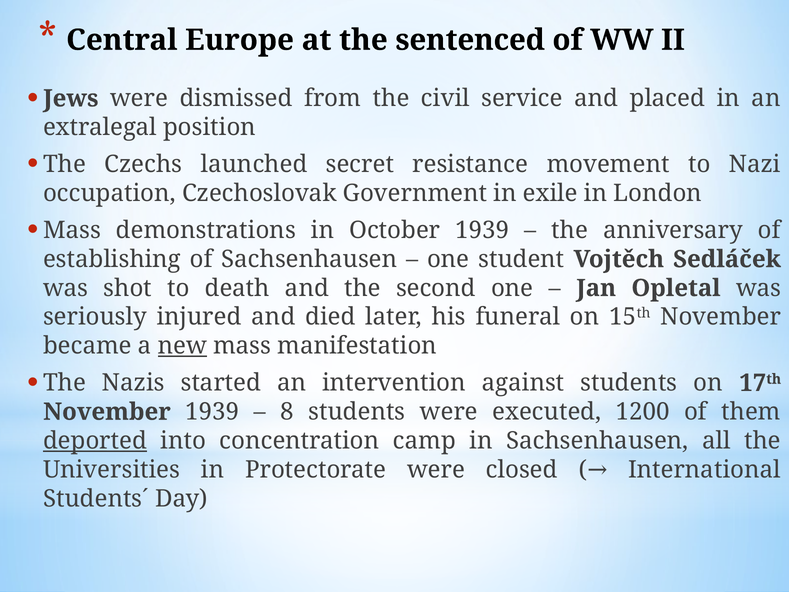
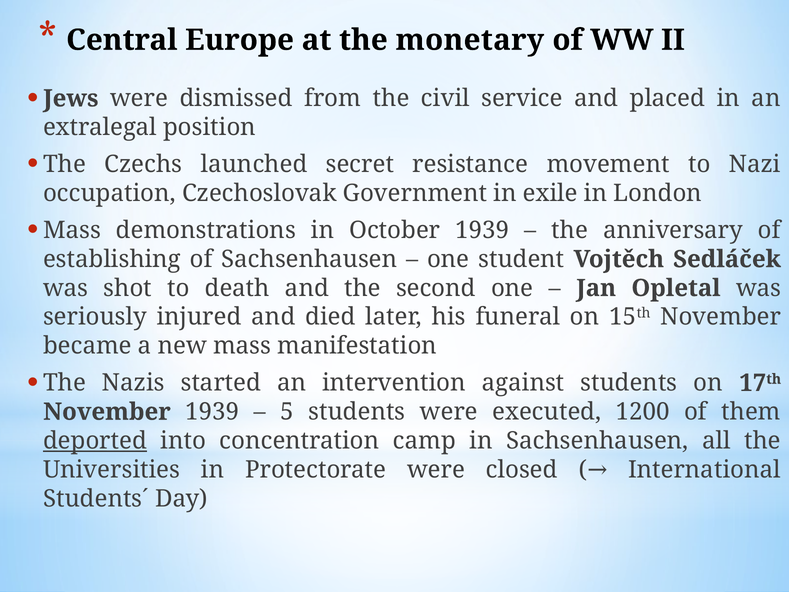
sentenced: sentenced -> monetary (470, 40)
new underline: present -> none (182, 346)
8: 8 -> 5 (287, 412)
